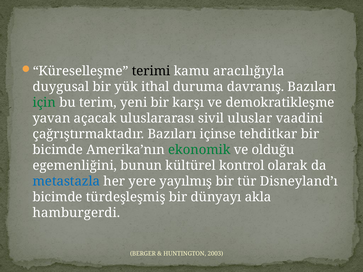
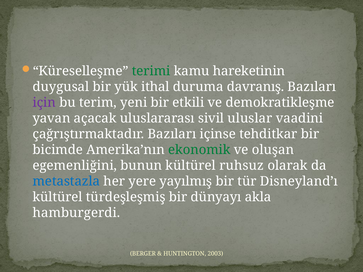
terimi colour: black -> green (151, 71)
aracılığıyla: aracılığıyla -> hareketinin (249, 71)
için colour: green -> purple (44, 103)
karşı: karşı -> etkili (188, 103)
olduğu: olduğu -> oluşan (273, 150)
kontrol: kontrol -> ruhsuz (242, 166)
bicimde: bicimde -> kültürel (58, 197)
